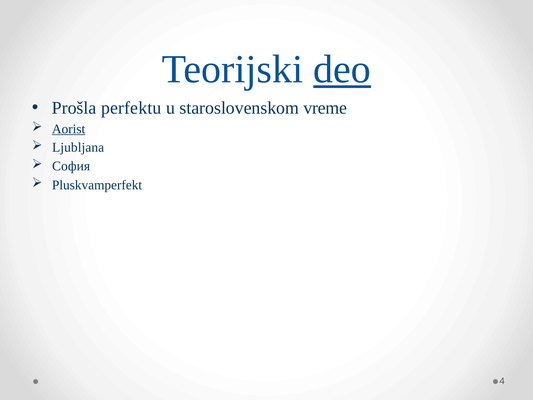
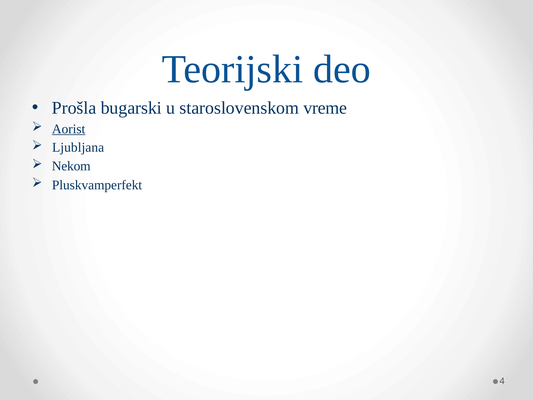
deo underline: present -> none (342, 69)
perfektu: perfektu -> bugarski (131, 108)
София: София -> Nekom (71, 166)
